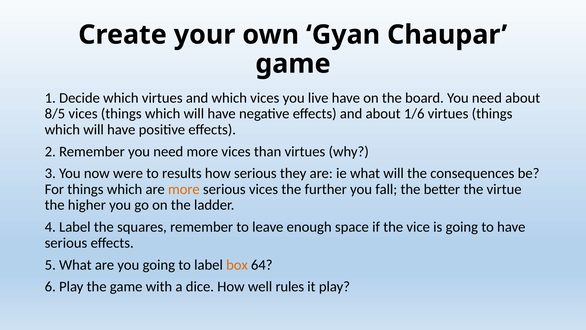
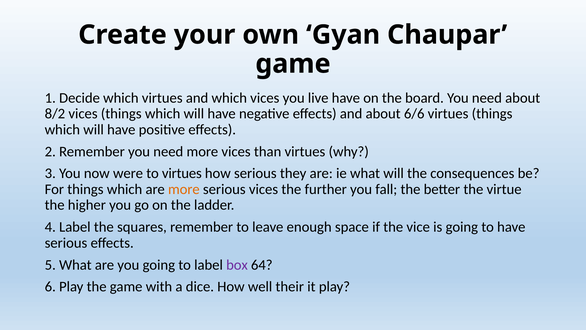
8/5: 8/5 -> 8/2 (55, 114)
1/6: 1/6 -> 6/6 (414, 114)
to results: results -> virtues (182, 173)
box colour: orange -> purple (237, 265)
rules: rules -> their (290, 286)
